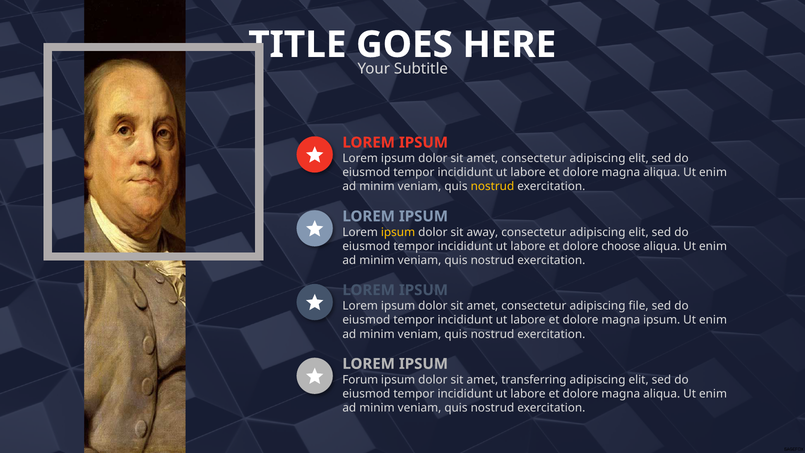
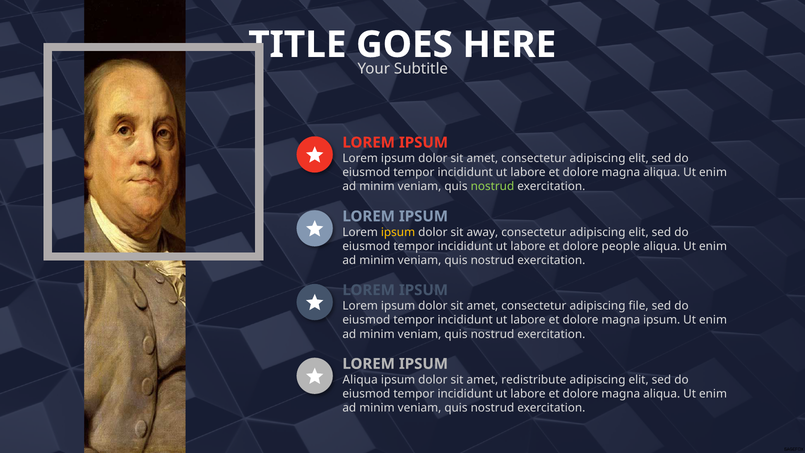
nostrud colour: yellow -> light green (492, 187)
choose: choose -> people (621, 246)
Forum: Forum -> Aliqua (360, 380)
transferring: transferring -> redistribute (534, 380)
